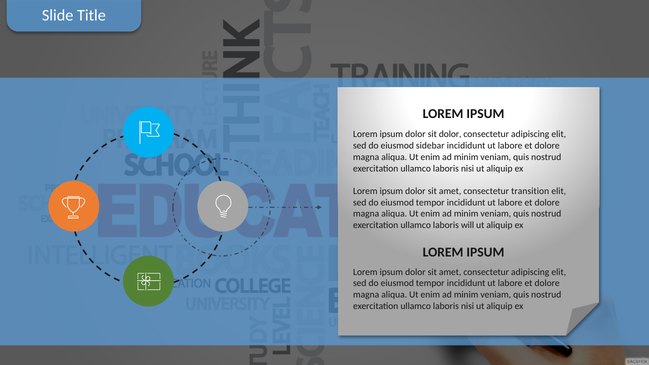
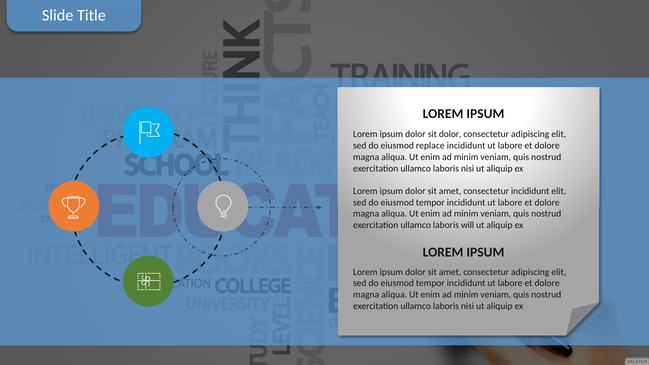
sidebar: sidebar -> replace (430, 146)
consectetur transition: transition -> incididunt (530, 191)
